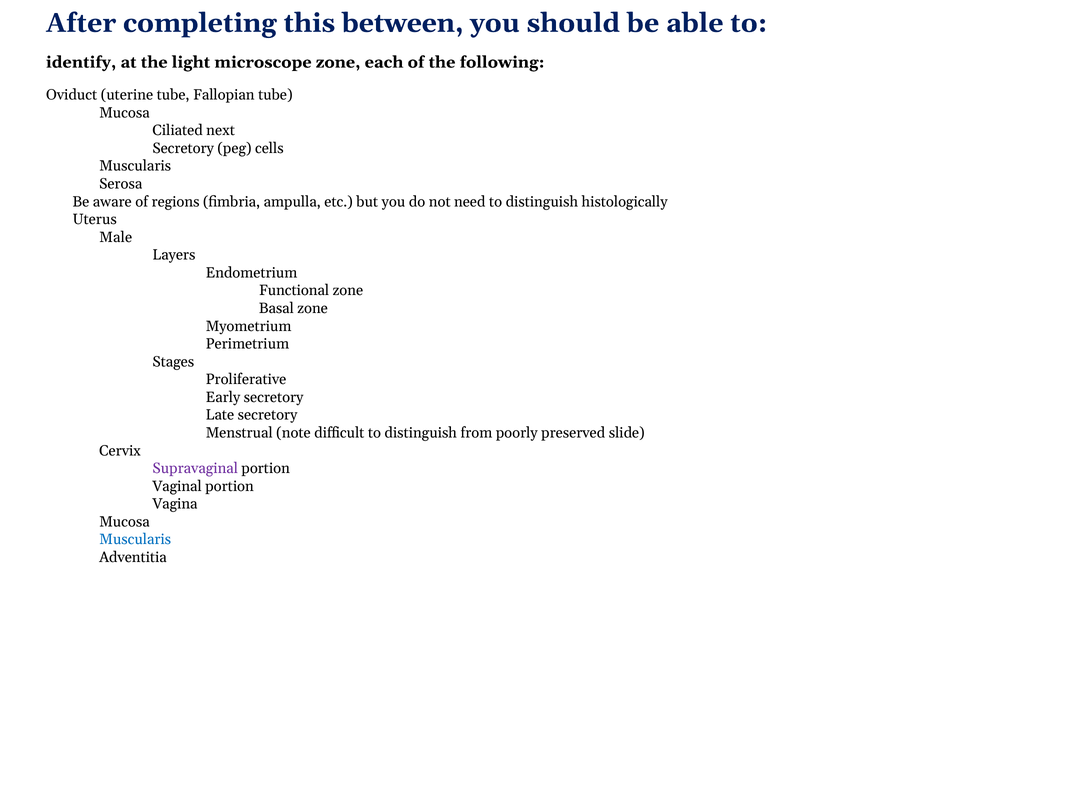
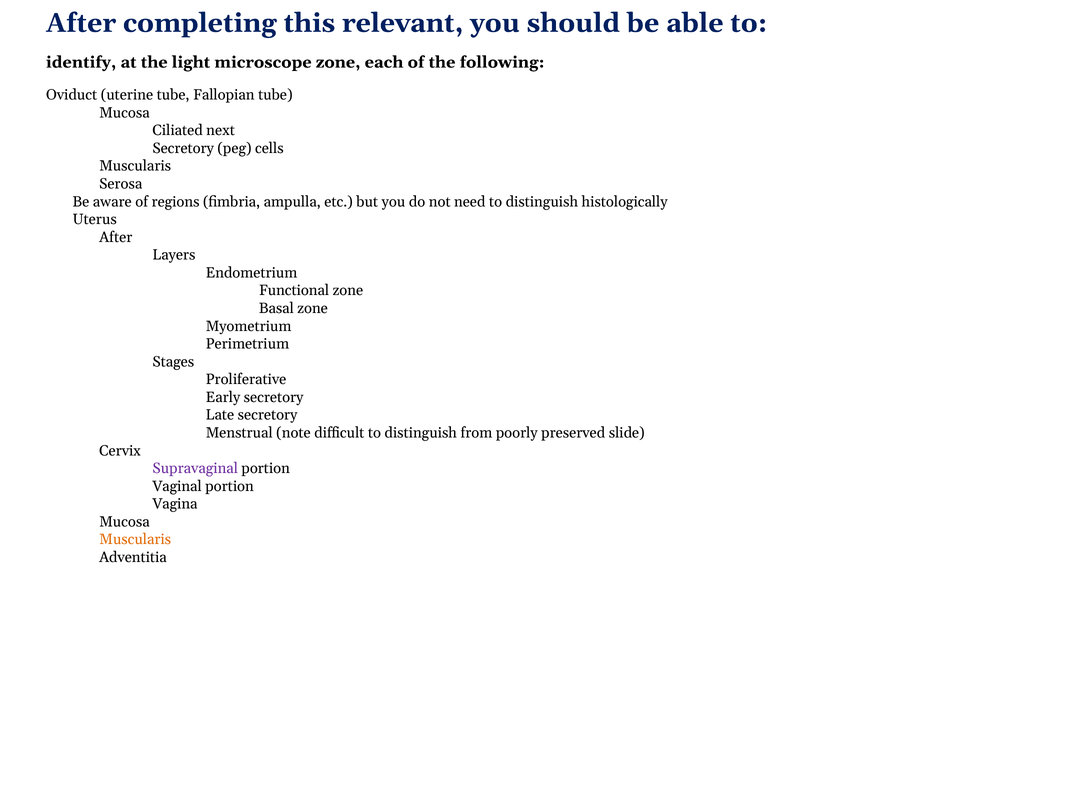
between: between -> relevant (403, 23)
Male: Male -> After (116, 237)
Muscularis colour: blue -> orange (135, 539)
